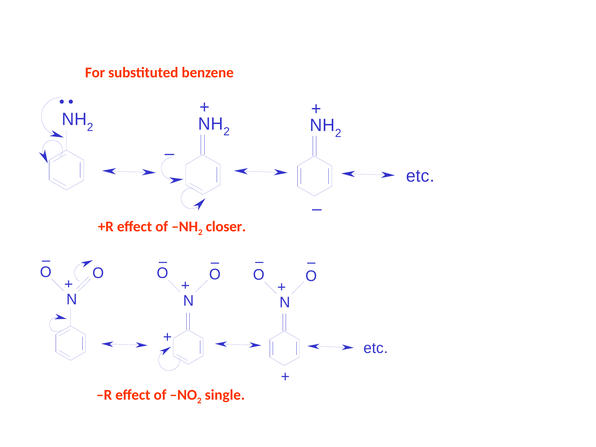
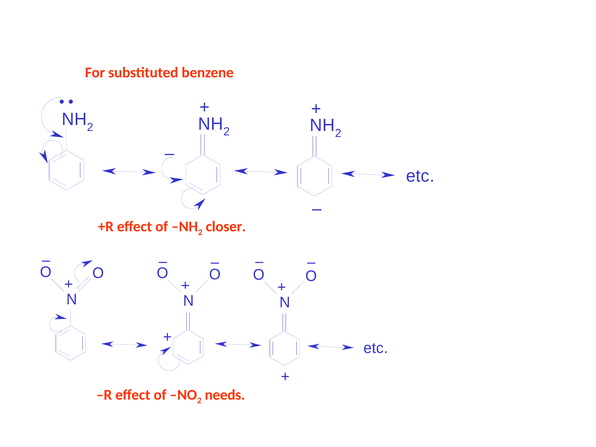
single: single -> needs (225, 395)
